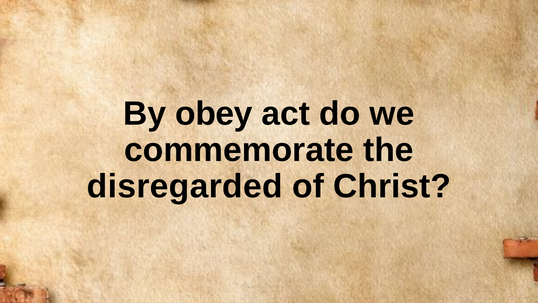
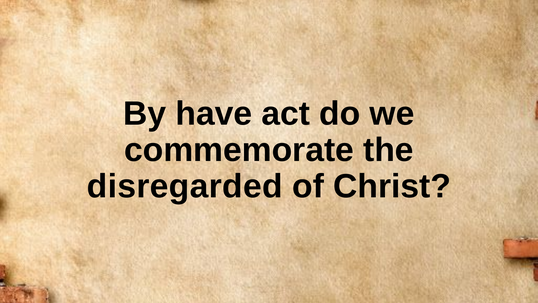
obey: obey -> have (214, 113)
